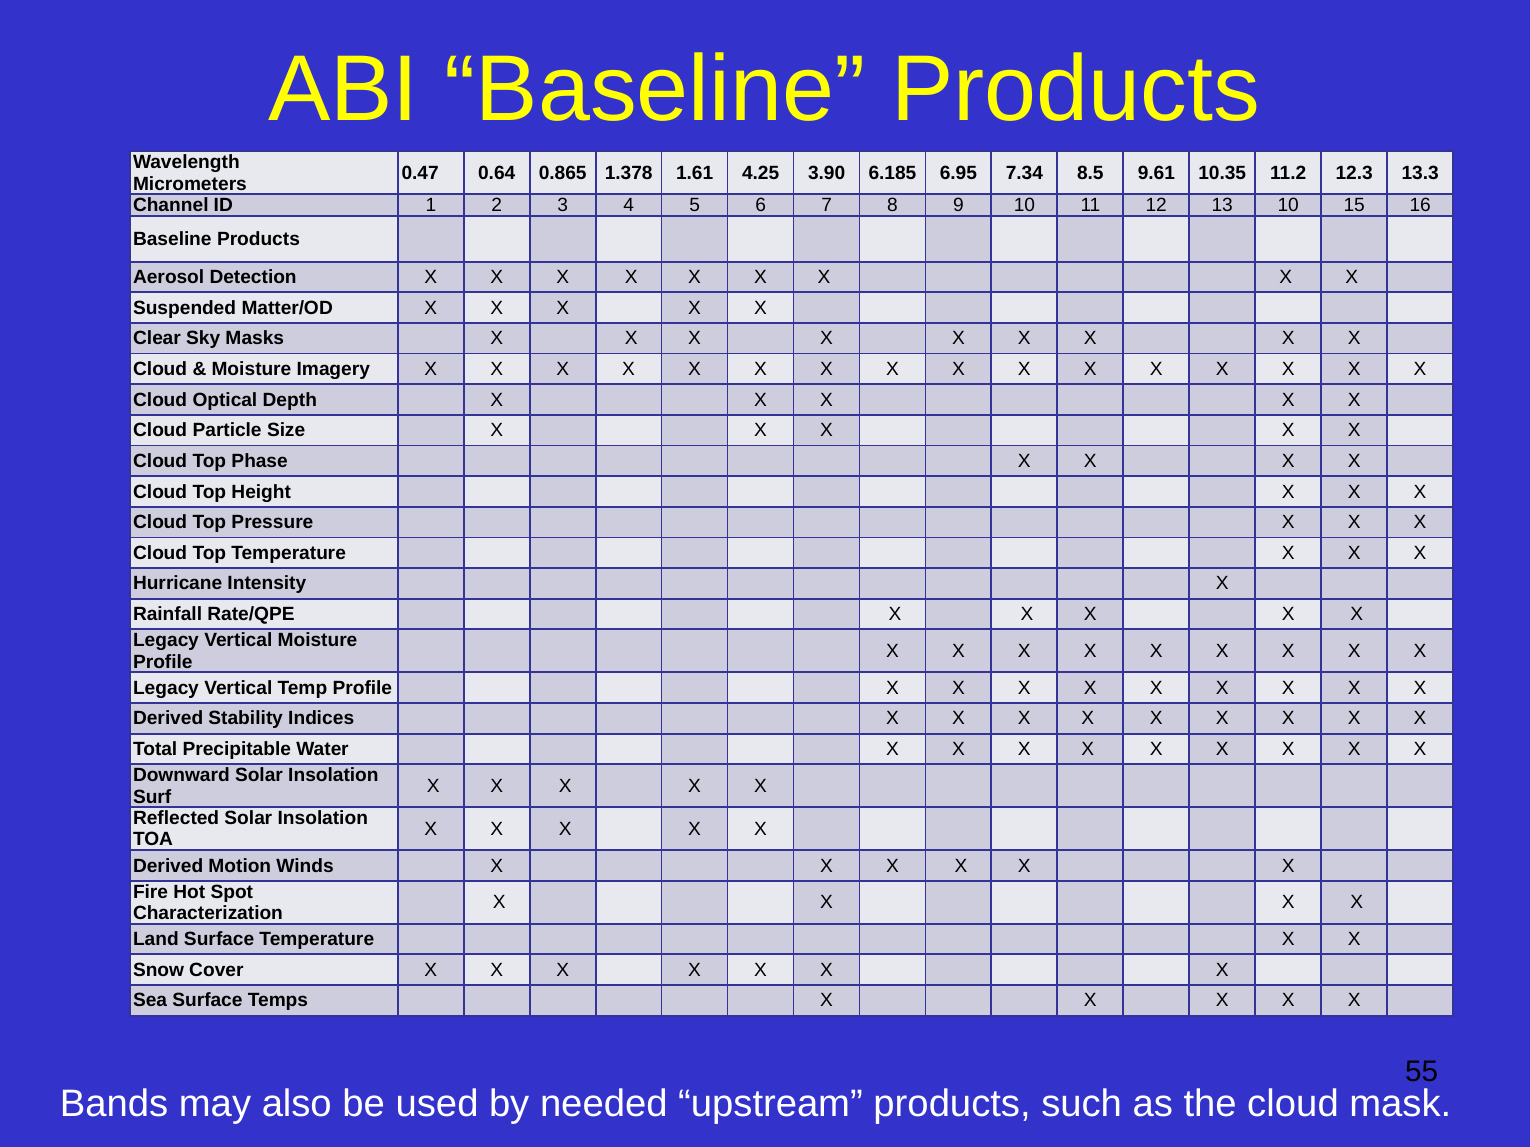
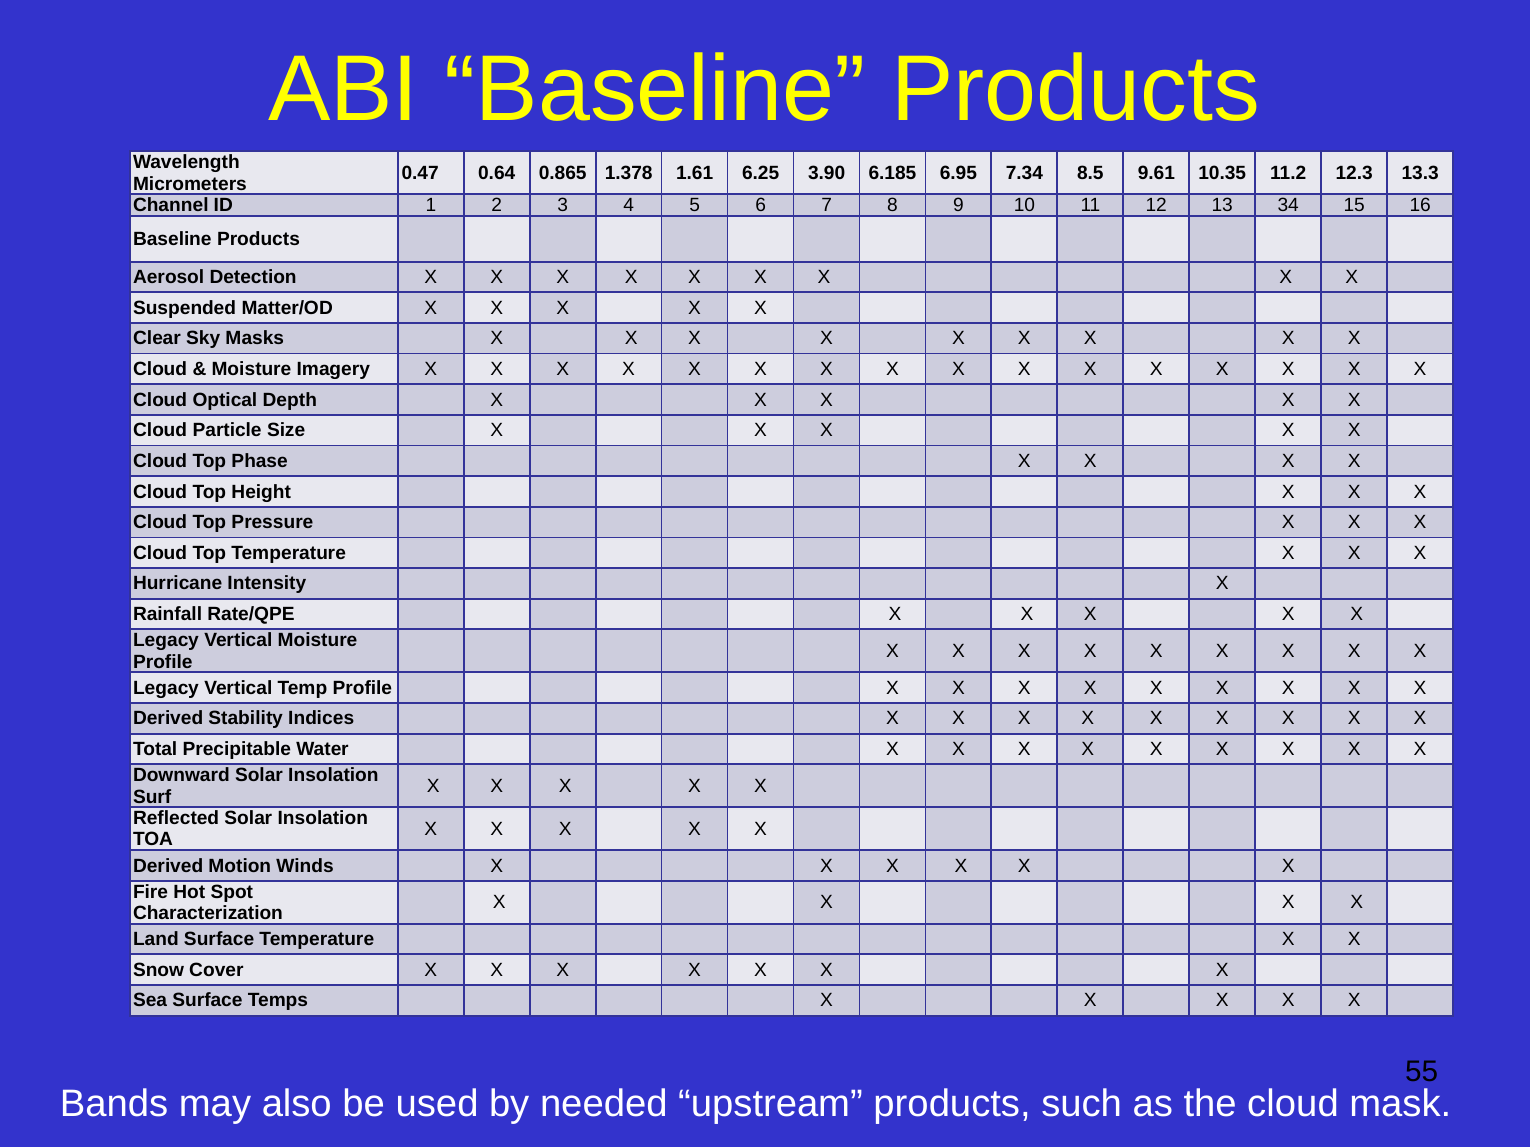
4.25: 4.25 -> 6.25 (761, 173)
13 10: 10 -> 34 (1288, 205)
